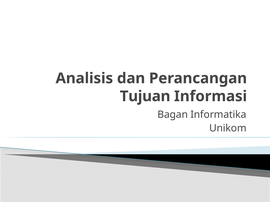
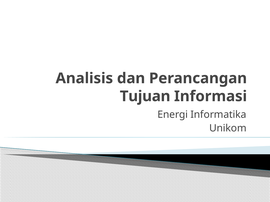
Bagan: Bagan -> Energi (173, 115)
